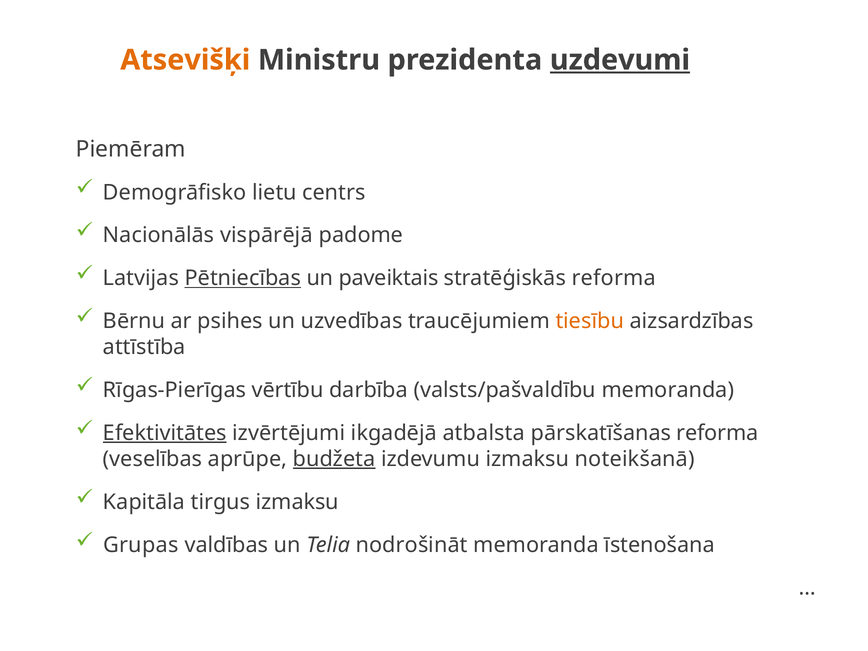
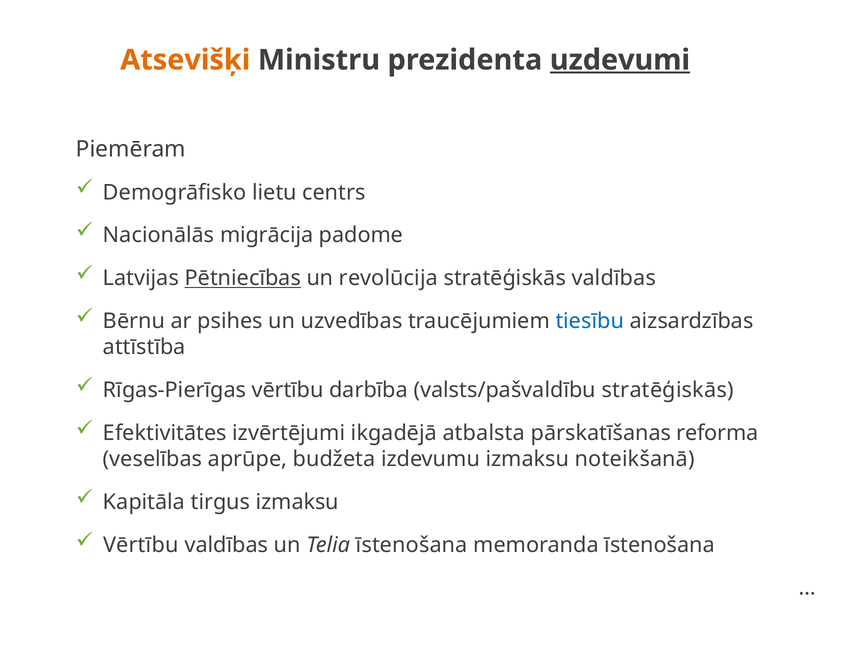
vispārējā: vispārējā -> migrācija (267, 235)
paveiktais: paveiktais -> revolūcija (388, 278)
stratēģiskās reforma: reforma -> valdības (614, 278)
tiesību colour: orange -> blue (590, 321)
valsts/pašvaldību memoranda: memoranda -> stratēģiskās (668, 390)
Efektivitātes underline: present -> none (165, 433)
budžeta underline: present -> none (334, 459)
Grupas: Grupas -> Vērtību (141, 545)
Telia nodrošināt: nodrošināt -> īstenošana (412, 545)
